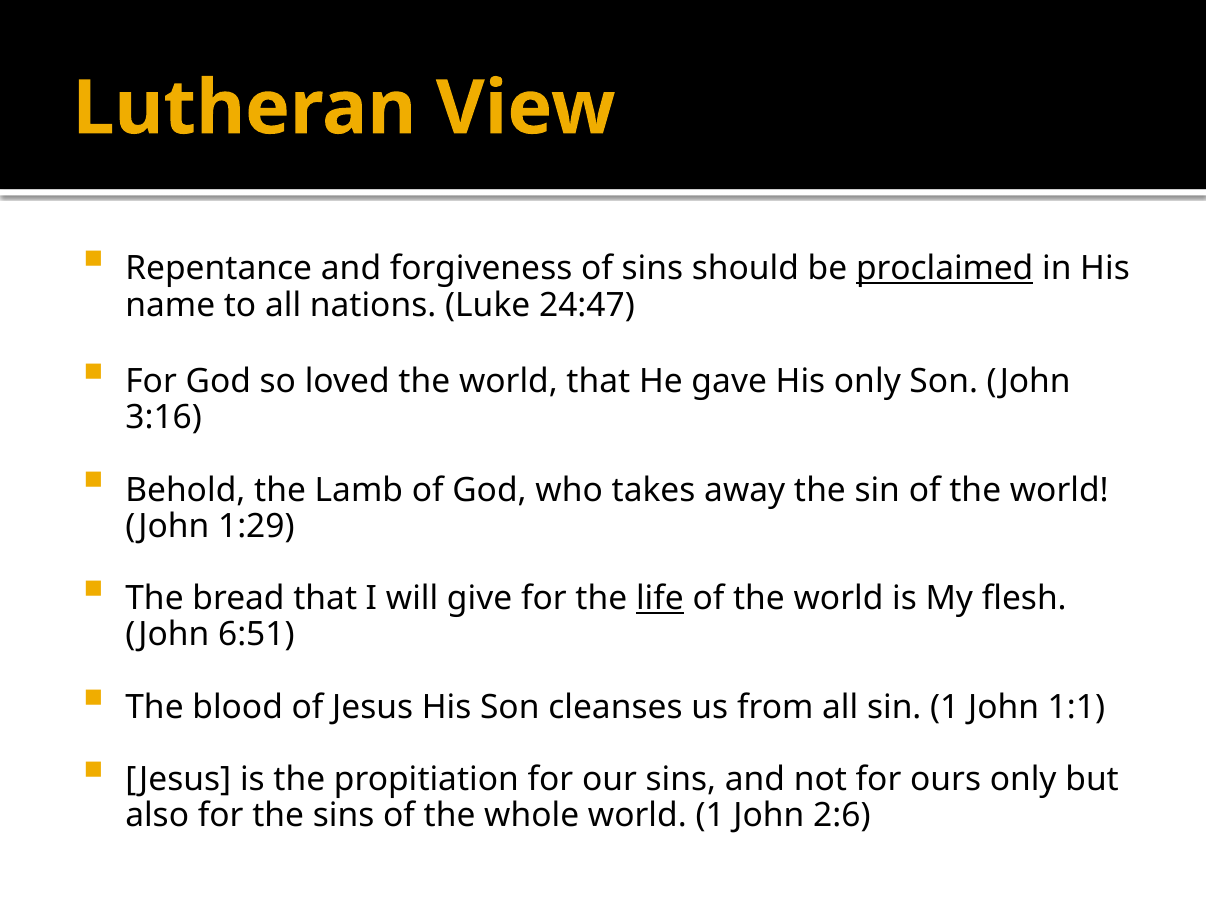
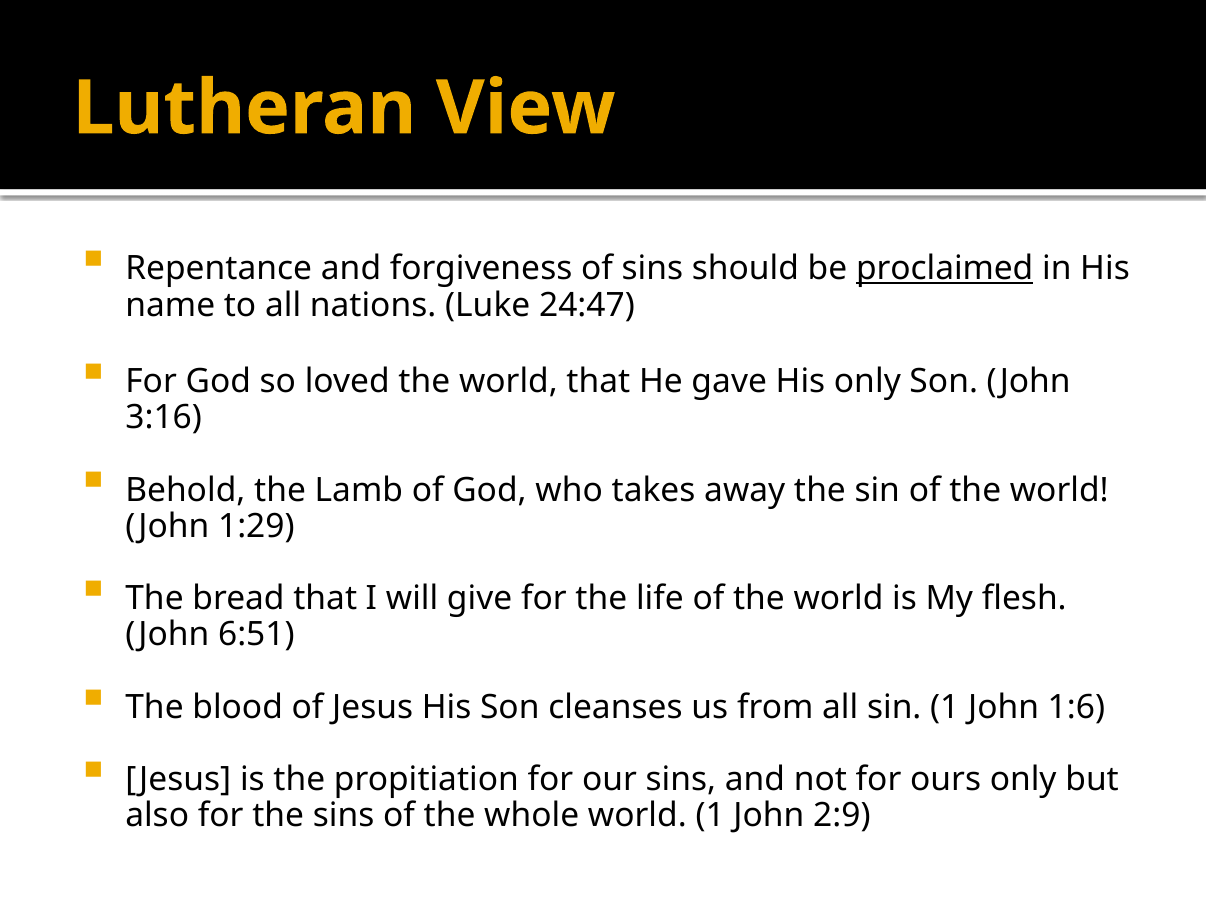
life underline: present -> none (660, 598)
1:1: 1:1 -> 1:6 (1076, 707)
2:6: 2:6 -> 2:9 (842, 815)
